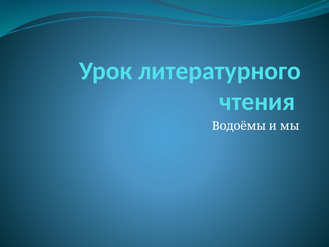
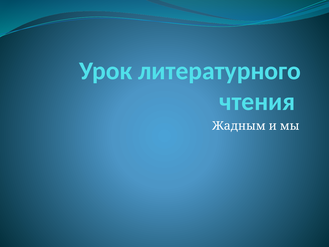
Водоёмы: Водоёмы -> Жадным (239, 126)
